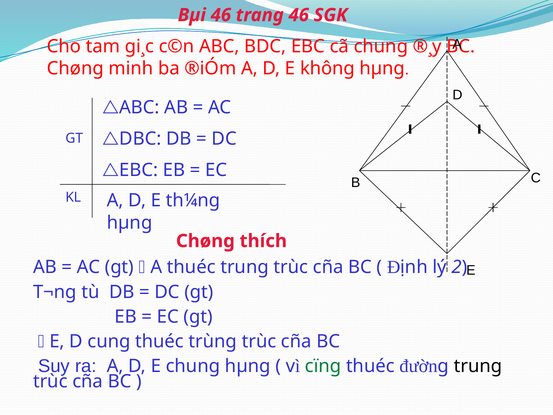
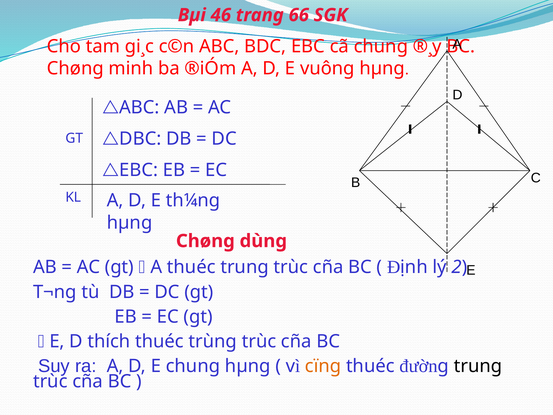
trang 46: 46 -> 66 (299, 15)
không: không -> vuông (327, 69)
thích: thích -> dùng (263, 241)
cung: cung -> thích (109, 341)
cïng colour: green -> orange (323, 366)
